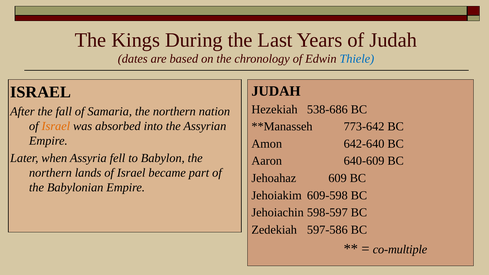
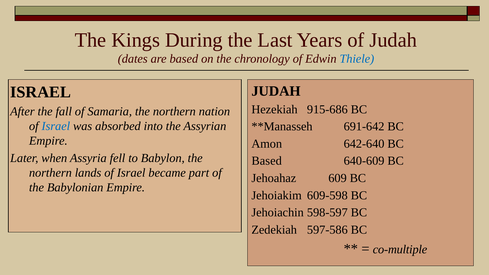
538-686: 538-686 -> 915-686 (327, 109)
Israel colour: orange -> blue (56, 126)
773-642: 773-642 -> 691-642 (364, 127)
Aaron: Aaron -> Based (267, 161)
